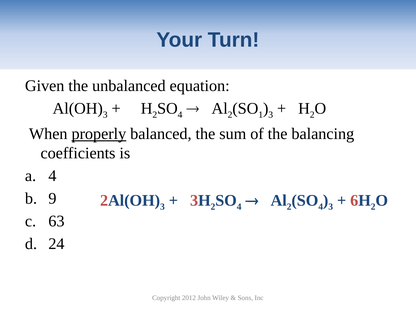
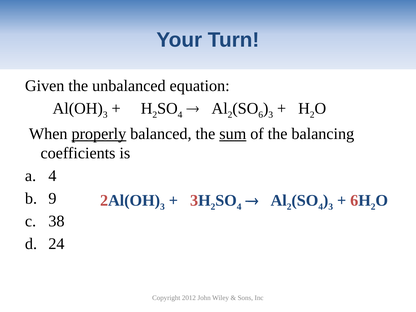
1: 1 -> 6 (261, 115)
sum underline: none -> present (233, 134)
63: 63 -> 38 (56, 221)
